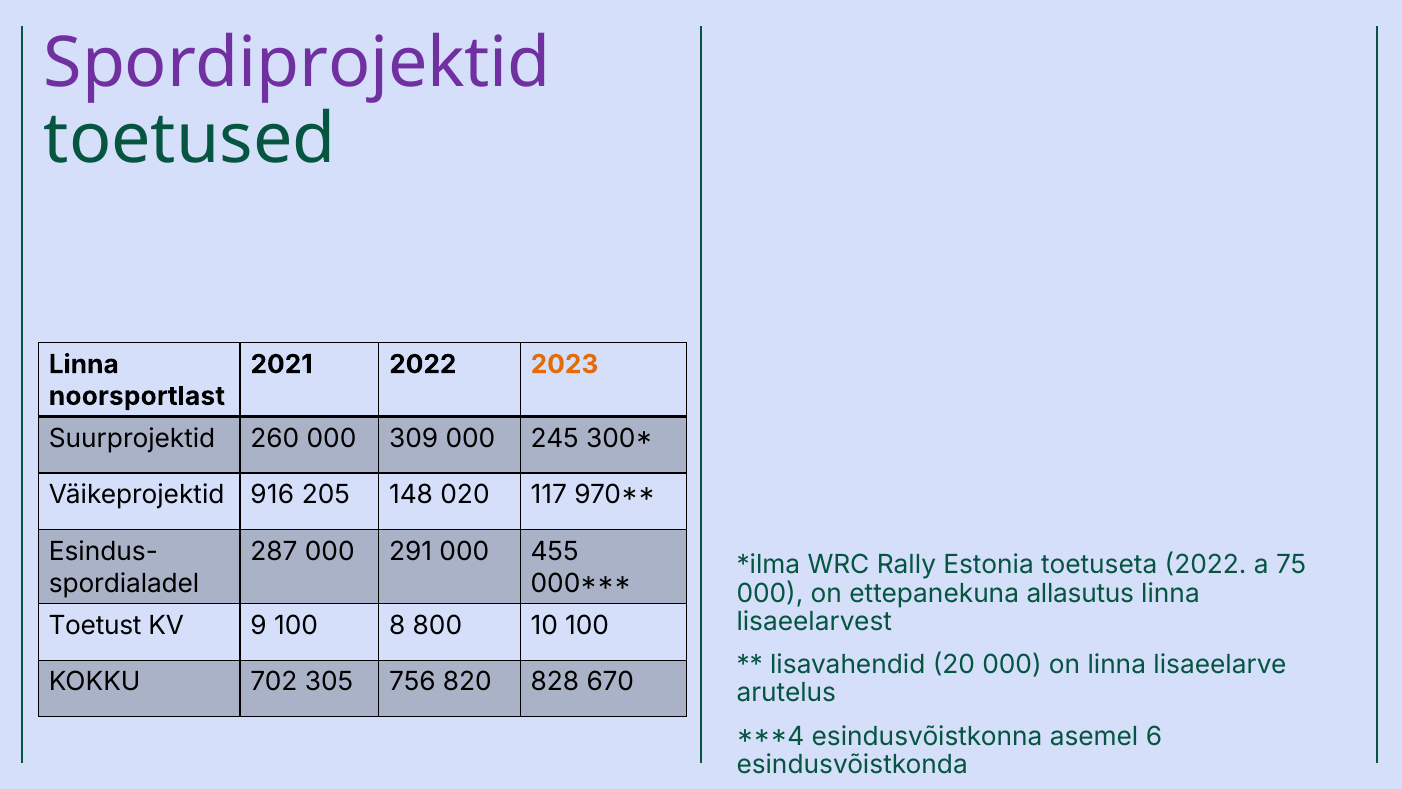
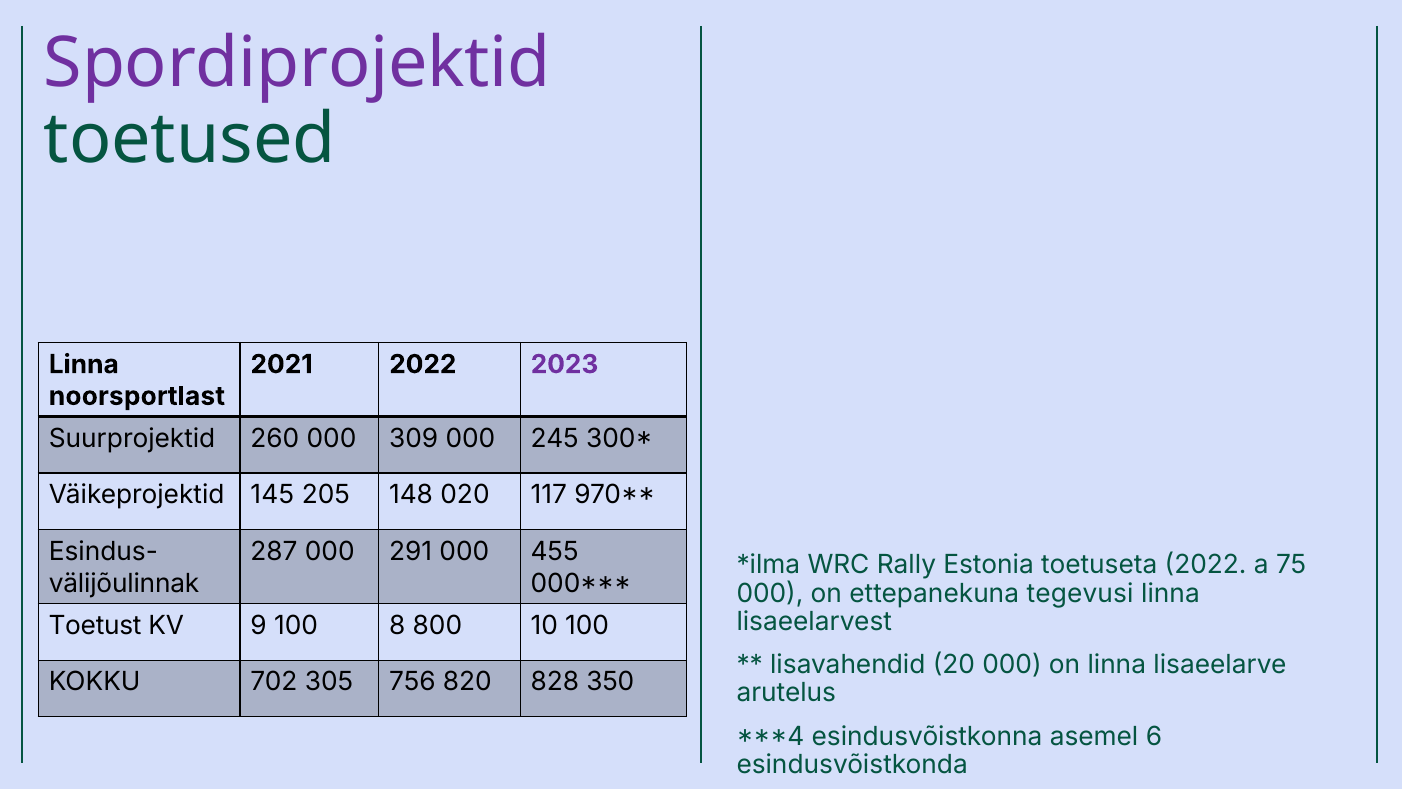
2023 colour: orange -> purple (565, 364)
916: 916 -> 145 (272, 495)
spordialadel: spordialadel -> välijõulinnak (124, 583)
allasutus: allasutus -> tegevusi (1080, 593)
670: 670 -> 350 (610, 682)
